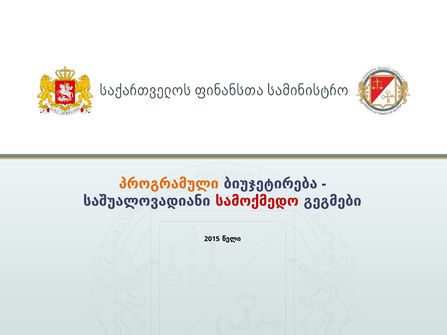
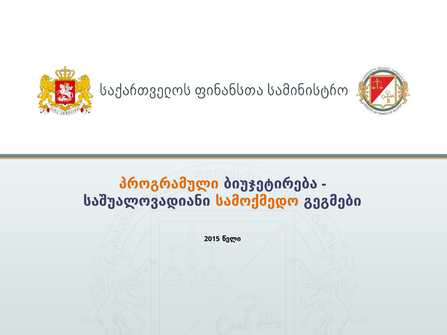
სამოქმედო colour: red -> orange (257, 201)
